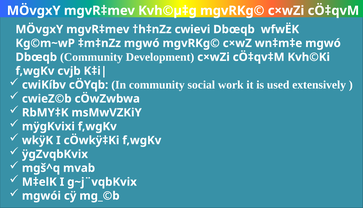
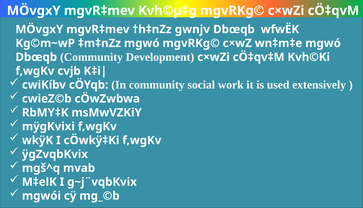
cwievi: cwievi -> gwnjv (192, 29)
